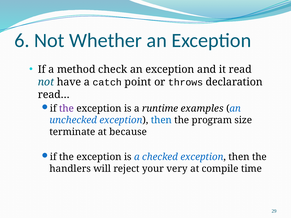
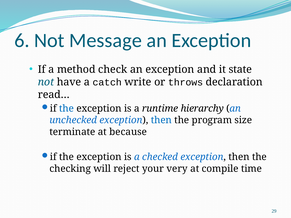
Whether: Whether -> Message (105, 40)
read: read -> state (240, 69)
point: point -> write (138, 82)
the colour: purple -> blue (67, 109)
examples: examples -> hierarchy (202, 109)
handlers: handlers -> checking (70, 169)
